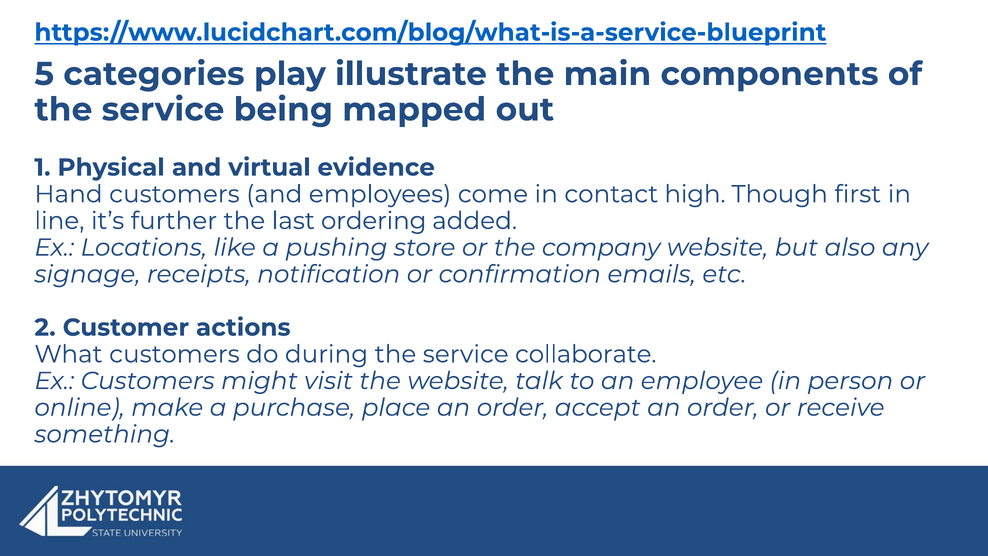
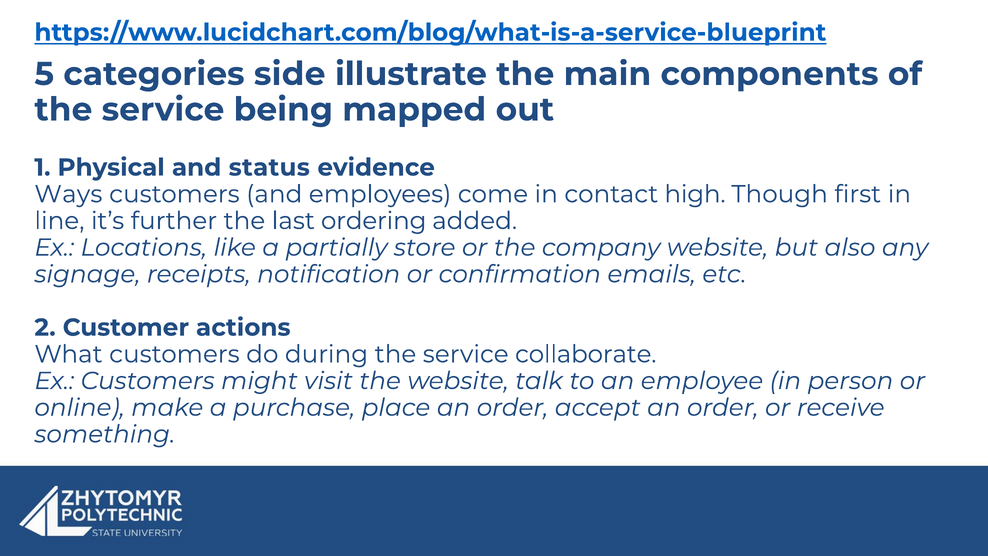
play: play -> side (290, 74)
virtual: virtual -> status (269, 167)
Hand: Hand -> Ways (68, 194)
pushing: pushing -> partially (337, 247)
